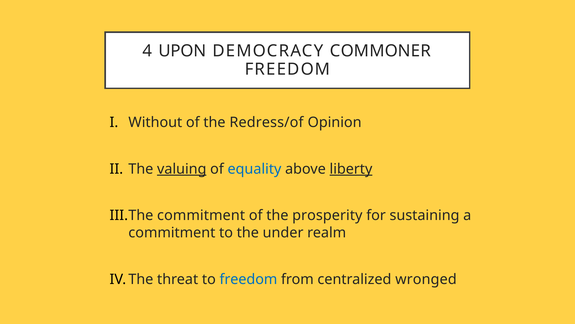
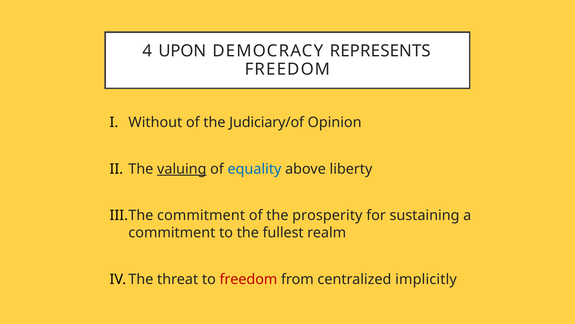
COMMONER: COMMONER -> REPRESENTS (380, 51)
Redress/of: Redress/of -> Judiciary/of (267, 122)
liberty underline: present -> none (351, 169)
under: under -> fullest (283, 232)
freedom colour: blue -> red (248, 279)
wronged: wronged -> implicitly (426, 279)
